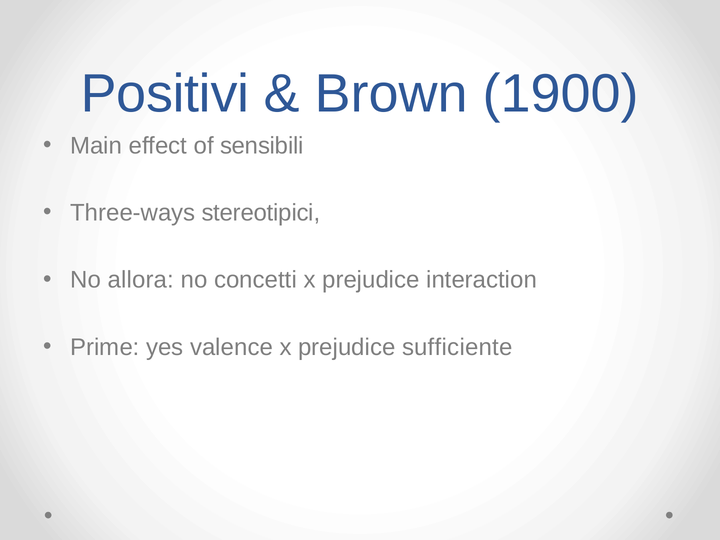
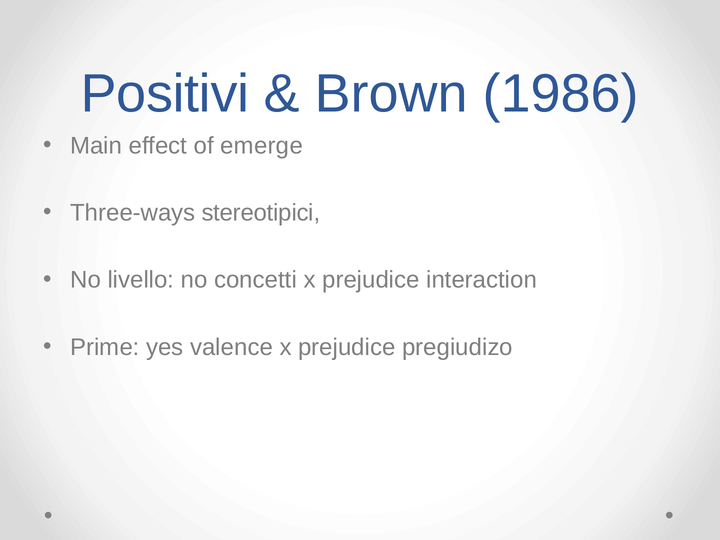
1900: 1900 -> 1986 (561, 94)
sensibili: sensibili -> emerge (262, 146)
allora: allora -> livello (141, 280)
sufficiente: sufficiente -> pregiudizo (457, 347)
